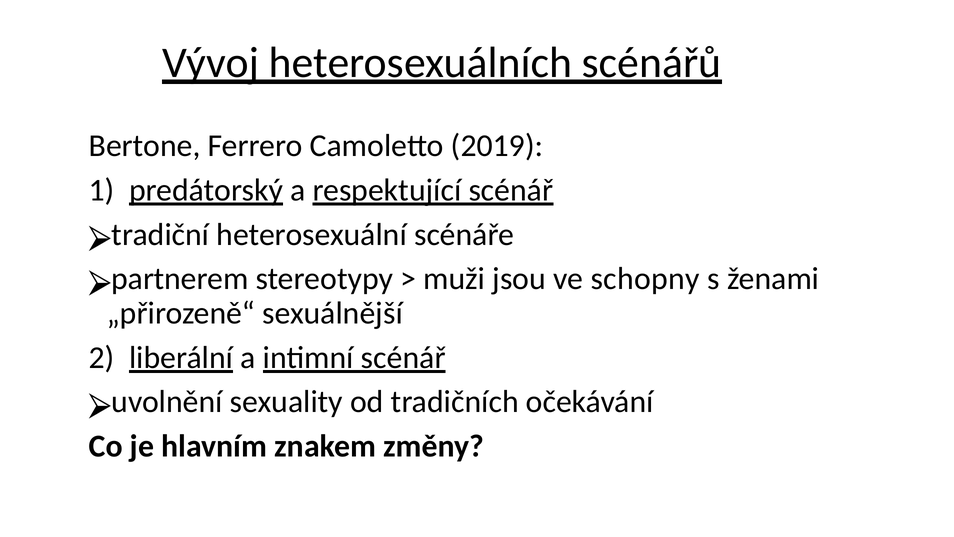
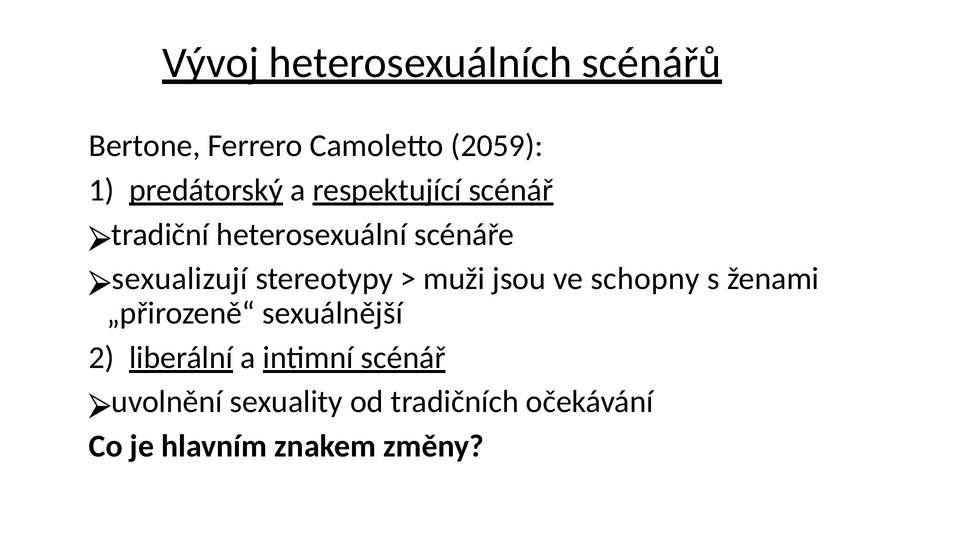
2019: 2019 -> 2059 (497, 146)
partnerem: partnerem -> sexualizují (180, 279)
